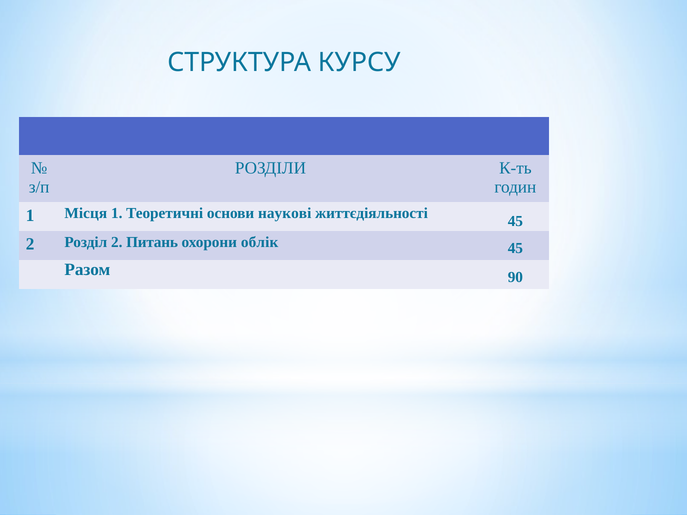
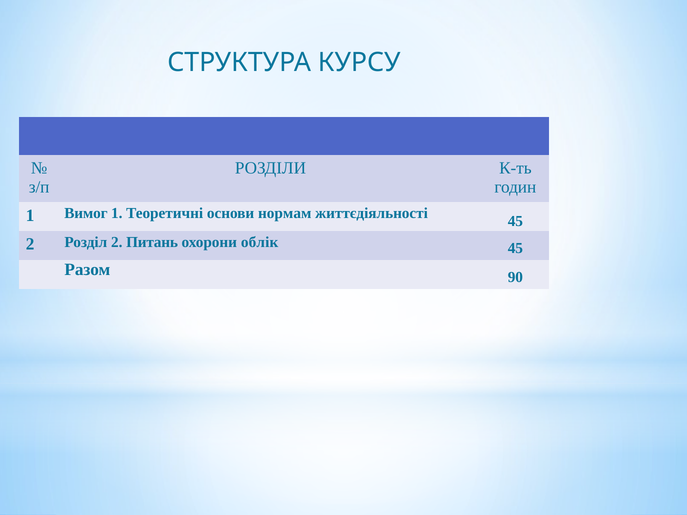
Місця: Місця -> Вимог (86, 213)
наукові: наукові -> нормам (285, 213)
